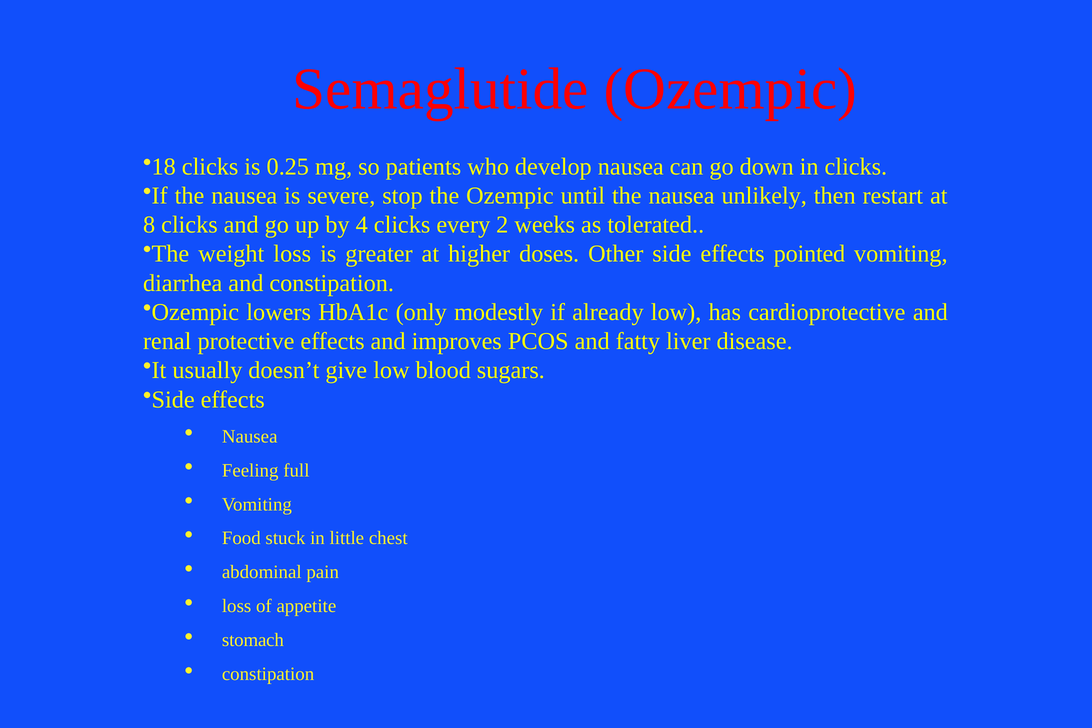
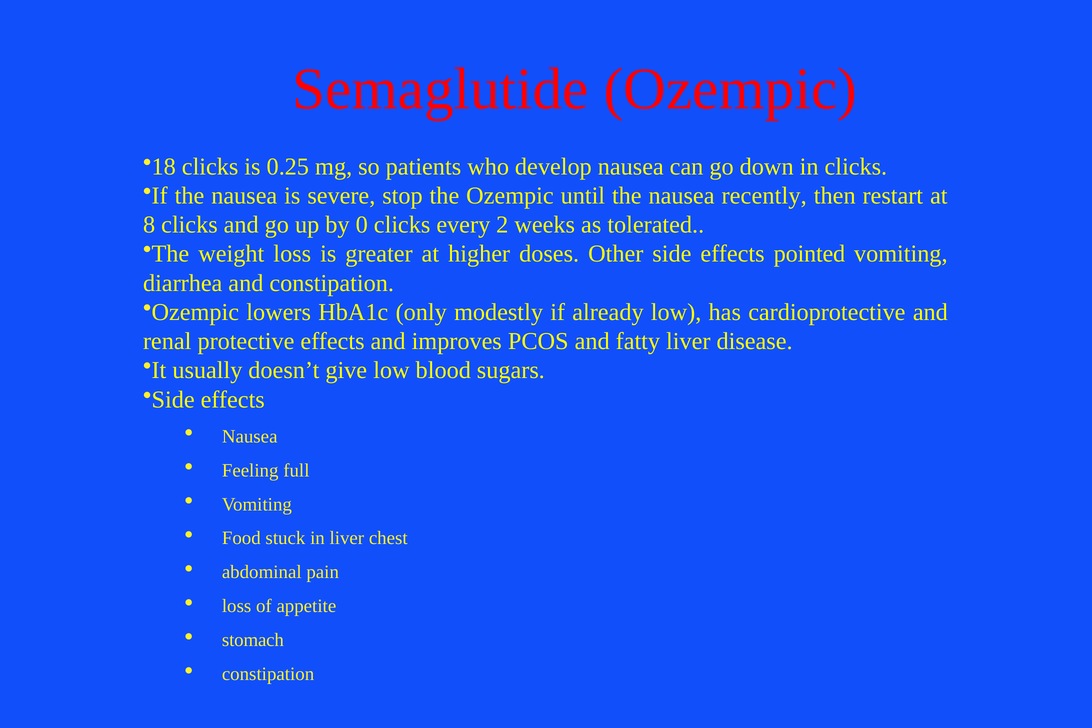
unlikely: unlikely -> recently (764, 196)
4: 4 -> 0 (362, 225)
in little: little -> liver (347, 538)
